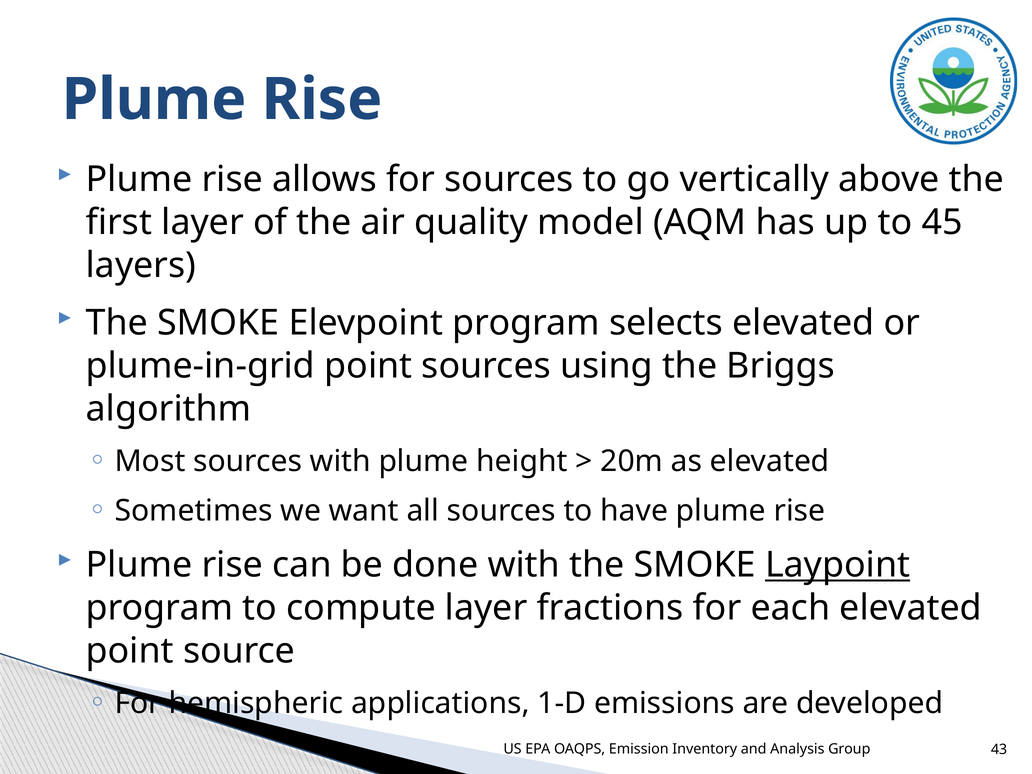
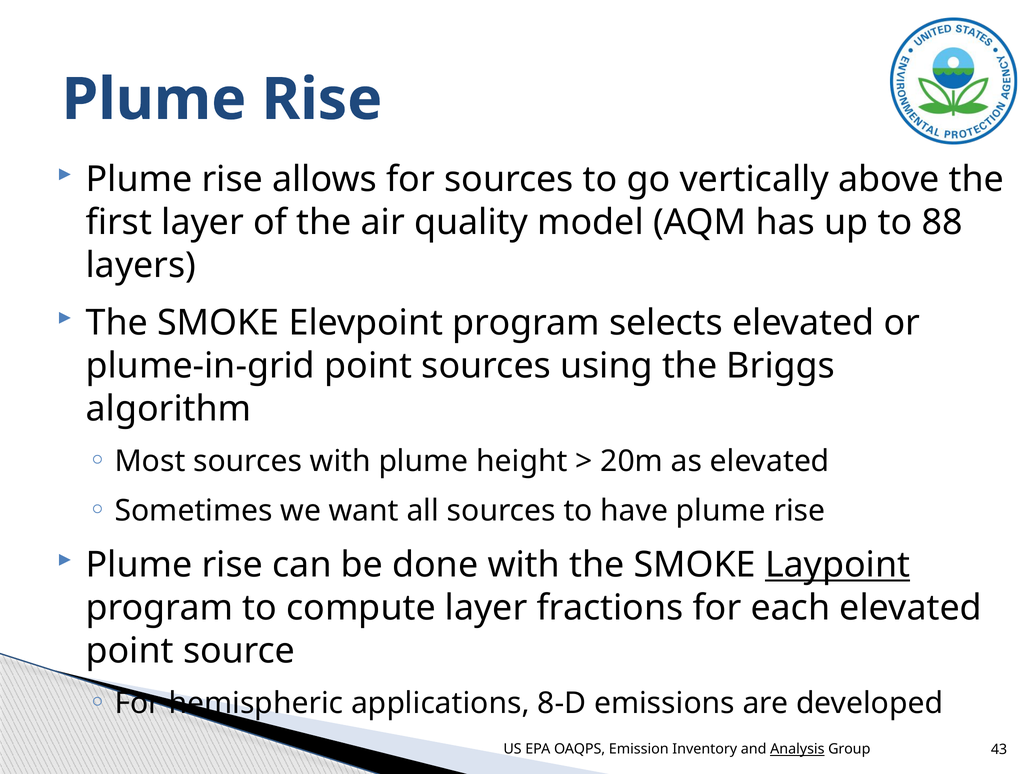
45: 45 -> 88 (942, 223)
1-D: 1-D -> 8-D (562, 703)
Analysis underline: none -> present (797, 749)
